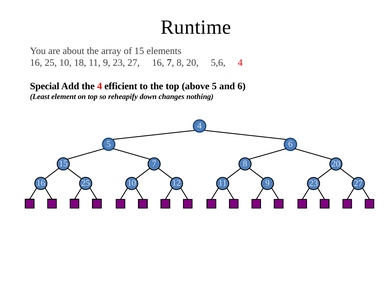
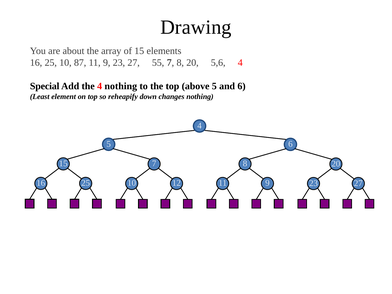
Runtime: Runtime -> Drawing (196, 27)
18: 18 -> 87 (80, 63)
27 16: 16 -> 55 (158, 63)
4 efficient: efficient -> nothing (121, 86)
